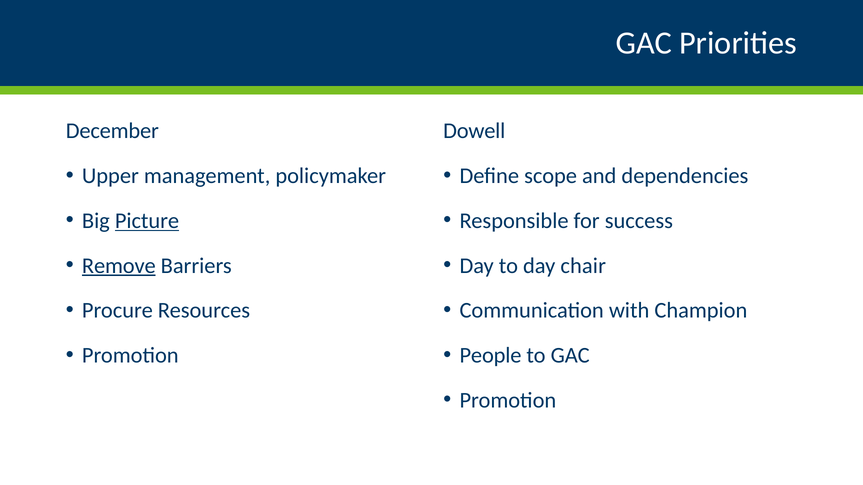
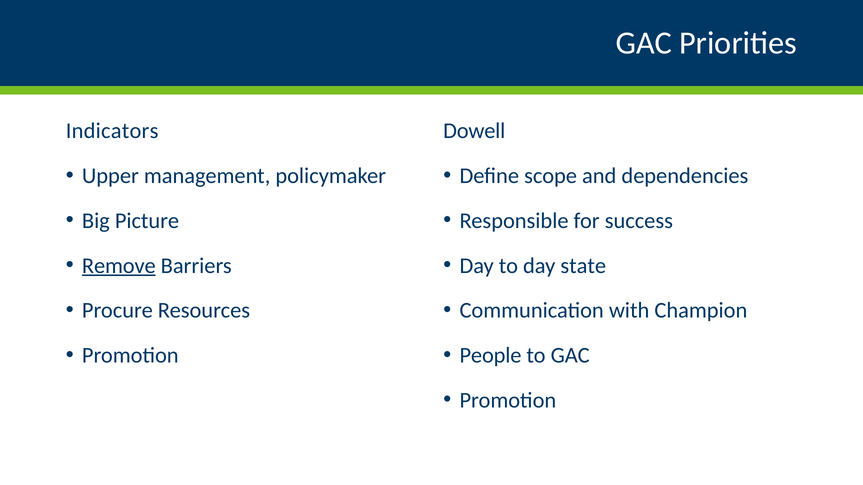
December: December -> Indicators (112, 131)
Picture underline: present -> none (147, 221)
chair: chair -> state (583, 266)
